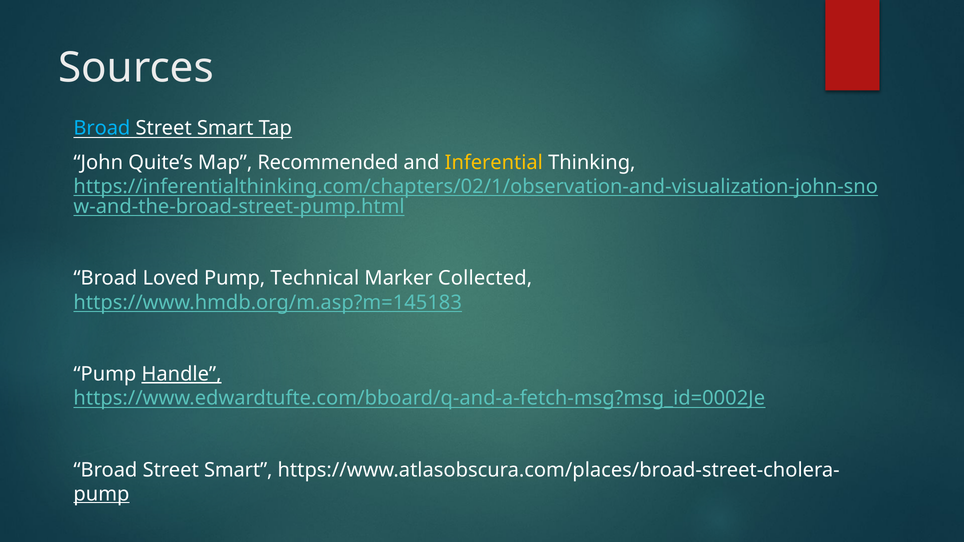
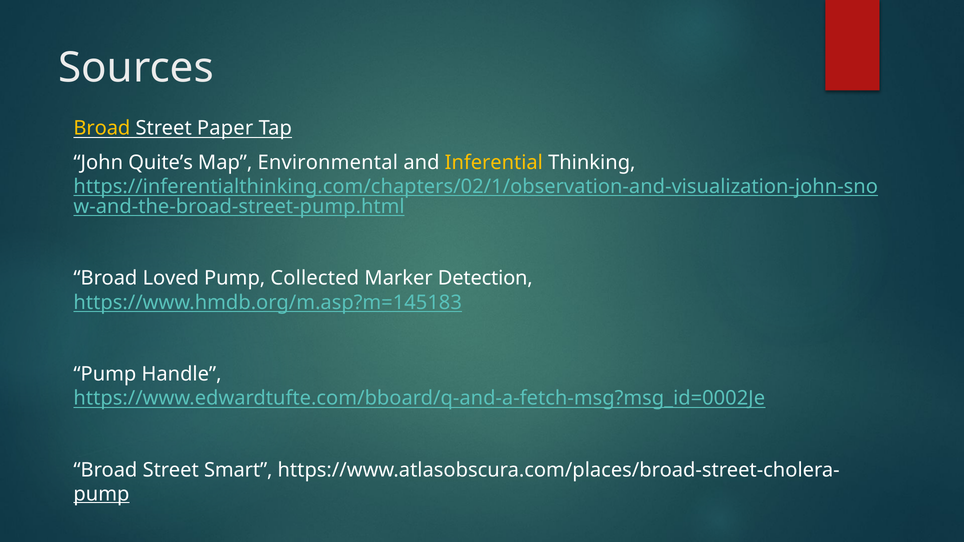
Broad colour: light blue -> yellow (102, 128)
Smart: Smart -> Paper (225, 128)
Recommended: Recommended -> Environmental (328, 162)
Technical: Technical -> Collected (315, 278)
Collected: Collected -> Detection (485, 278)
Handle underline: present -> none (182, 374)
